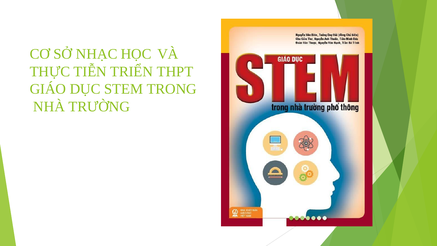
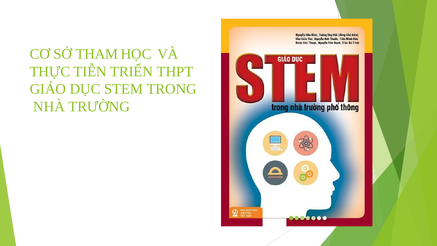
NHẠC: NHẠC -> THAM (97, 54)
